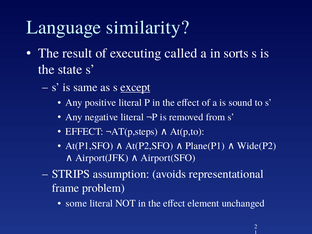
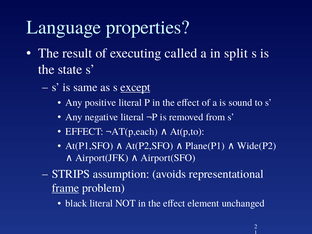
similarity: similarity -> properties (148, 27)
sorts: sorts -> split (236, 53)
¬AT(p,steps: ¬AT(p,steps -> ¬AT(p,each (132, 131)
frame underline: none -> present (65, 188)
some: some -> black (76, 203)
